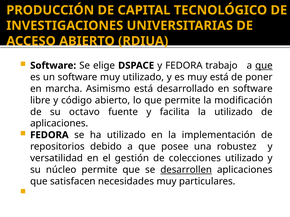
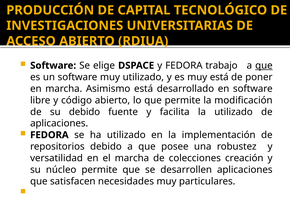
su octavo: octavo -> debido (84, 112)
el gestión: gestión -> marcha (132, 158)
colecciones utilizado: utilizado -> creación (244, 158)
desarrollen underline: present -> none (186, 170)
